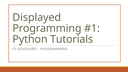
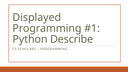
Tutorials: Tutorials -> Describe (72, 39)
